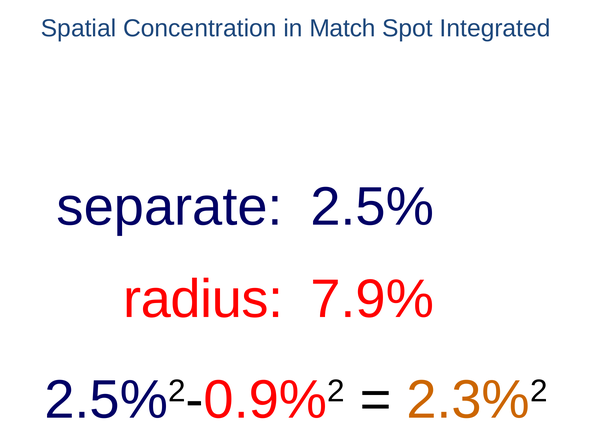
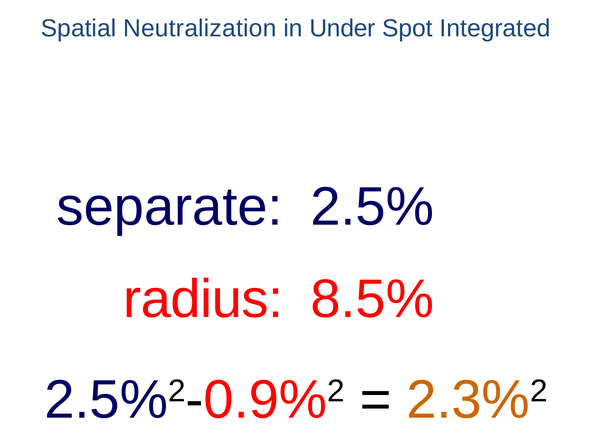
Concentration: Concentration -> Neutralization (200, 29)
Match: Match -> Under (342, 29)
7.9%: 7.9% -> 8.5% (372, 299)
